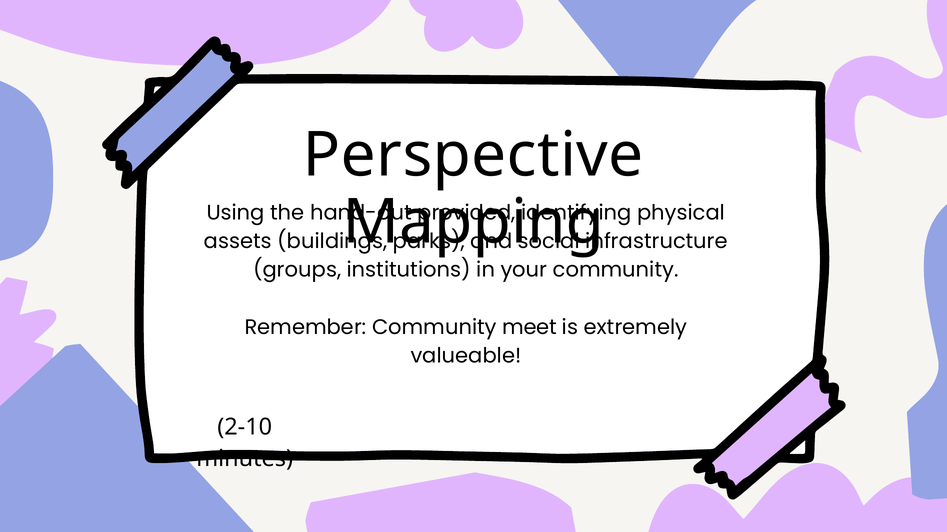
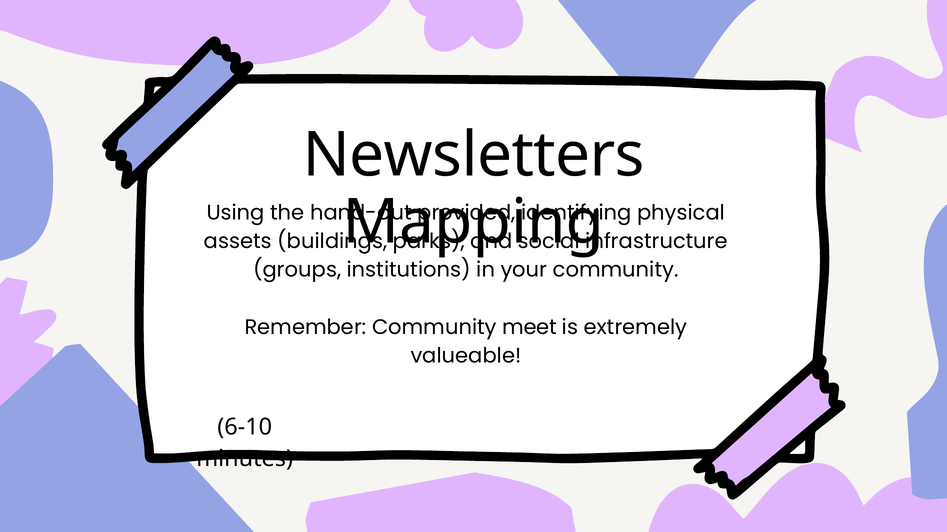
Perspective: Perspective -> Newsletters (474, 155)
2-10: 2-10 -> 6-10 (245, 428)
